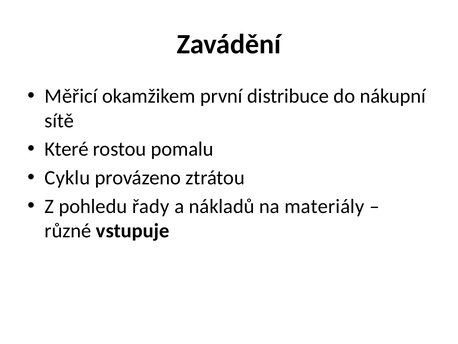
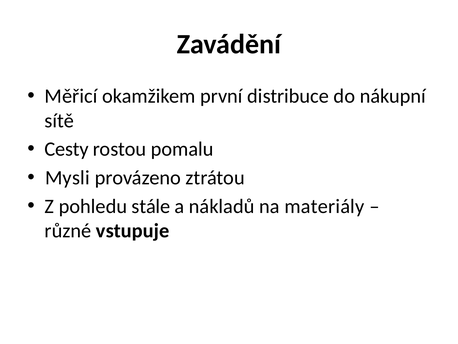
Které: Které -> Cesty (67, 149)
Cyklu: Cyklu -> Mysli (67, 178)
řady: řady -> stále (151, 206)
